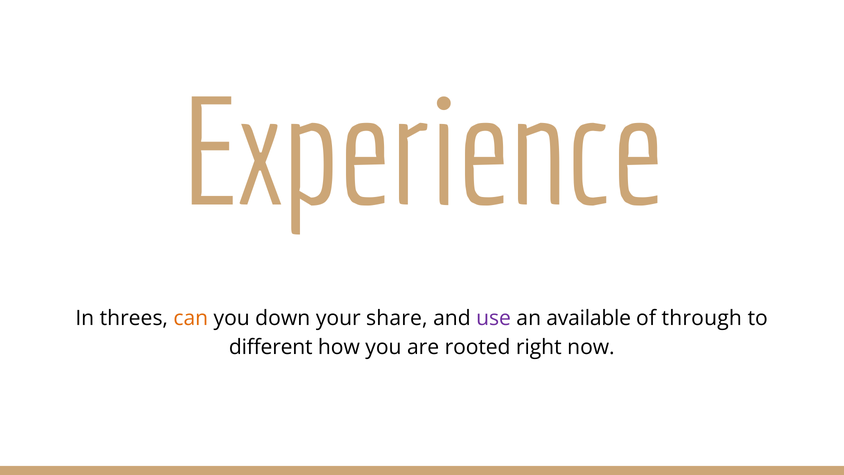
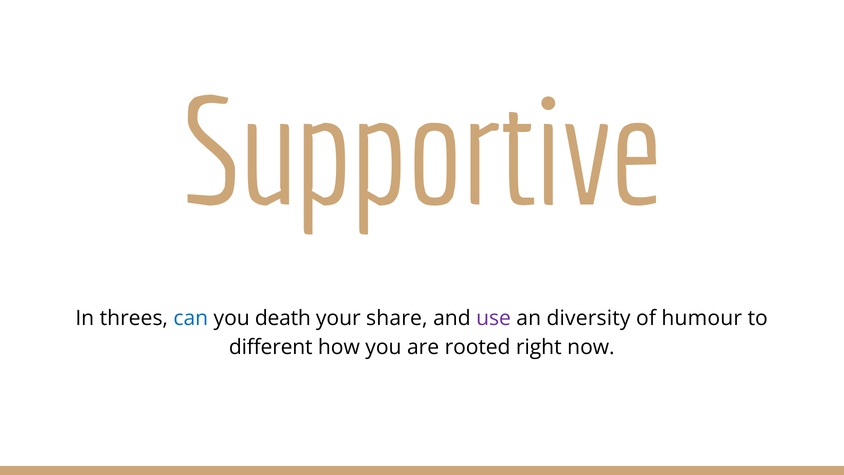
Experience: Experience -> Supportive (423, 155)
can colour: orange -> blue (191, 318)
down: down -> death (283, 318)
available: available -> diversity (589, 318)
through: through -> humour (702, 318)
